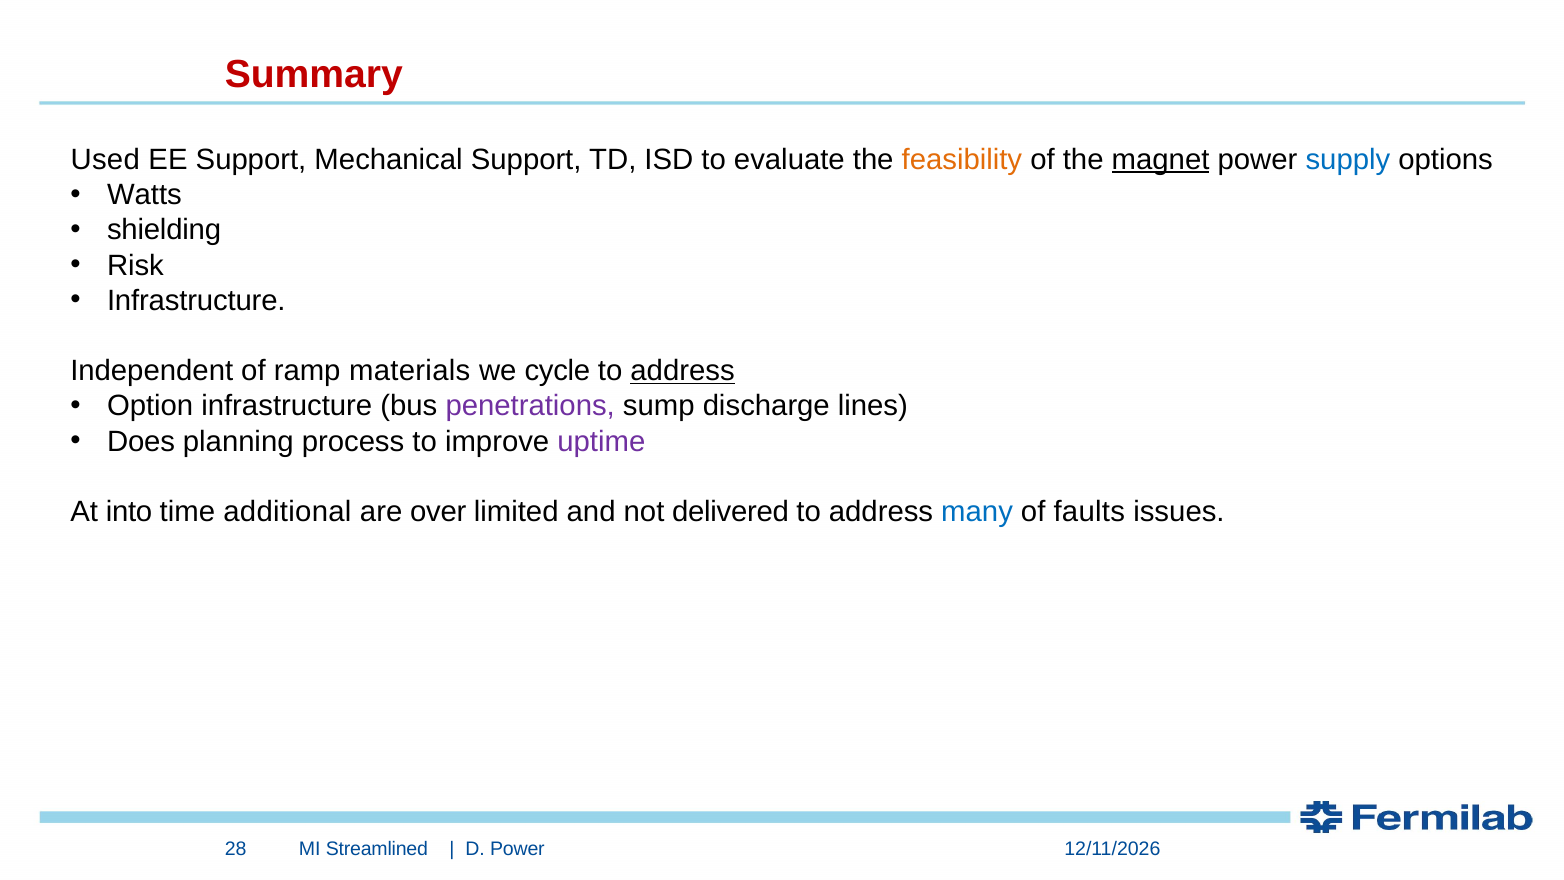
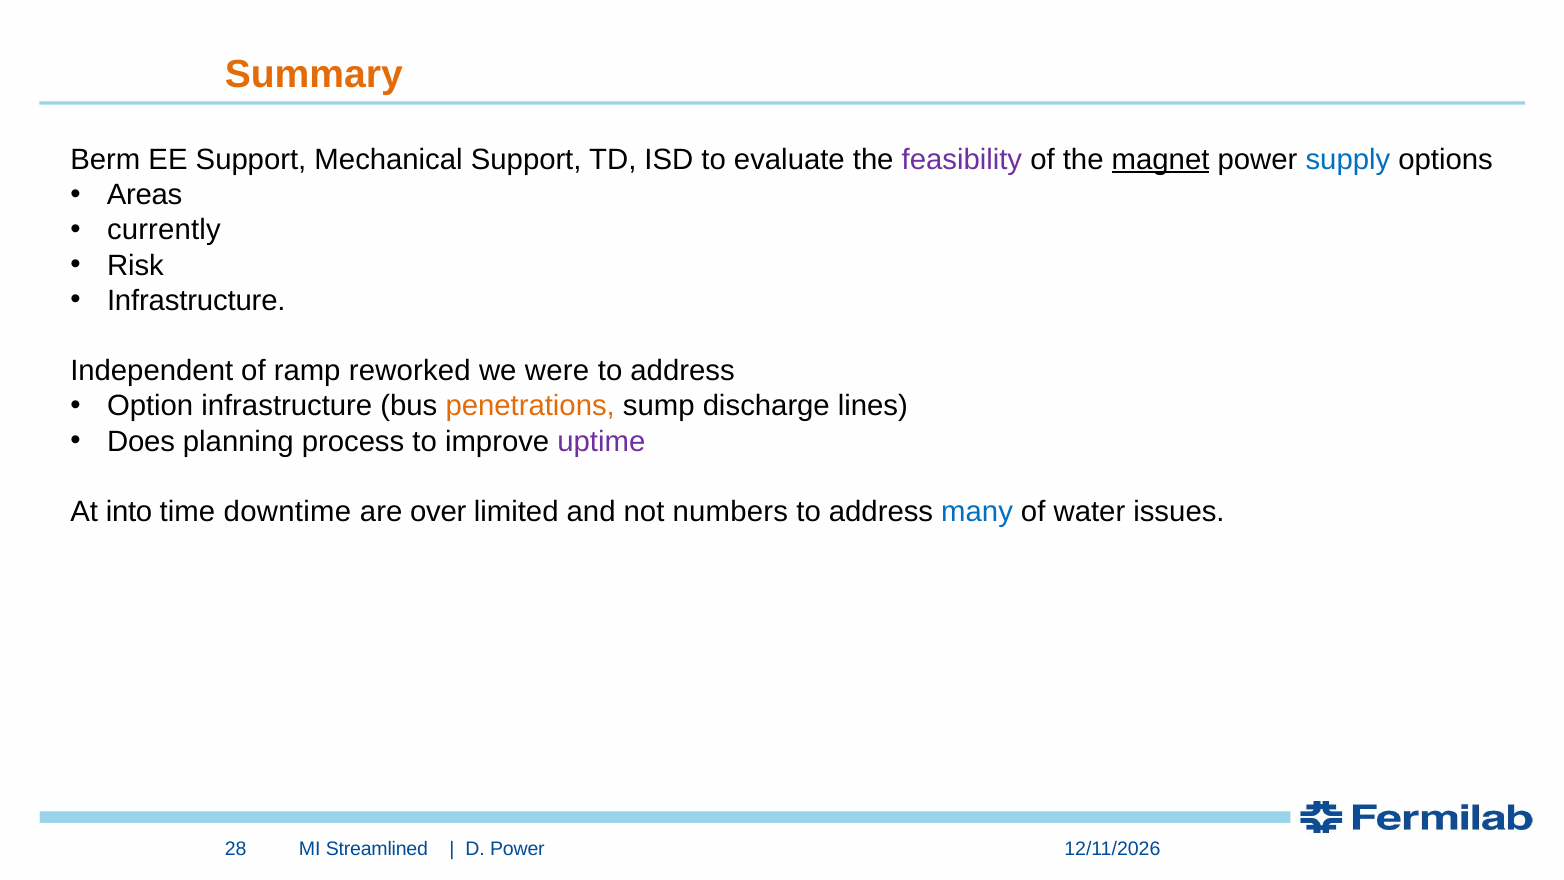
Summary colour: red -> orange (314, 75)
Used: Used -> Berm (105, 160)
feasibility colour: orange -> purple (962, 160)
Watts: Watts -> Areas (145, 195)
shielding: shielding -> currently (164, 230)
materials: materials -> reworked (410, 371)
cycle: cycle -> were (557, 371)
address underline: present -> none (683, 371)
penetrations colour: purple -> orange (530, 406)
additional: additional -> downtime (287, 512)
delivered: delivered -> numbers (730, 512)
faults: faults -> water (1089, 512)
